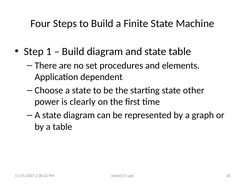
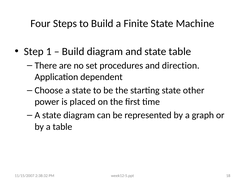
elements: elements -> direction (181, 65)
clearly: clearly -> placed (83, 102)
